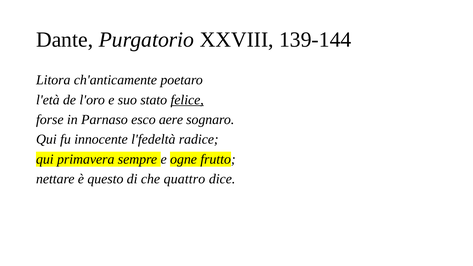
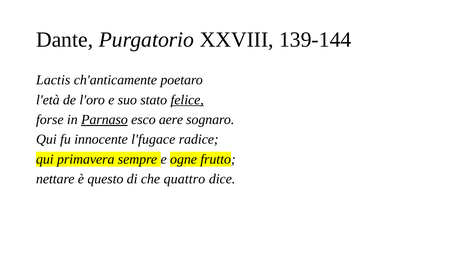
Litora: Litora -> Lactis (53, 80)
Parnaso underline: none -> present (104, 120)
l'fedeltà: l'fedeltà -> l'fugace (153, 139)
